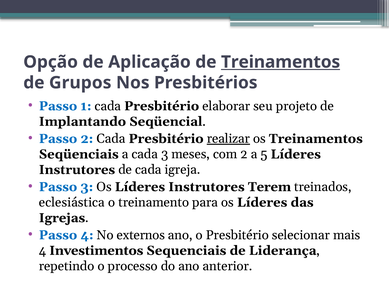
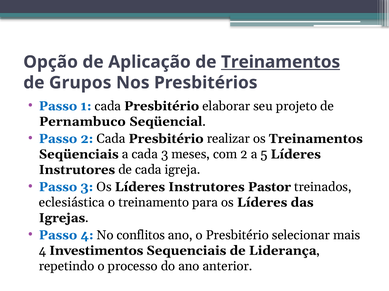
Implantando: Implantando -> Pernambuco (82, 122)
realizar underline: present -> none (228, 139)
Terem: Terem -> Pastor (269, 187)
externos: externos -> conflitos (141, 236)
